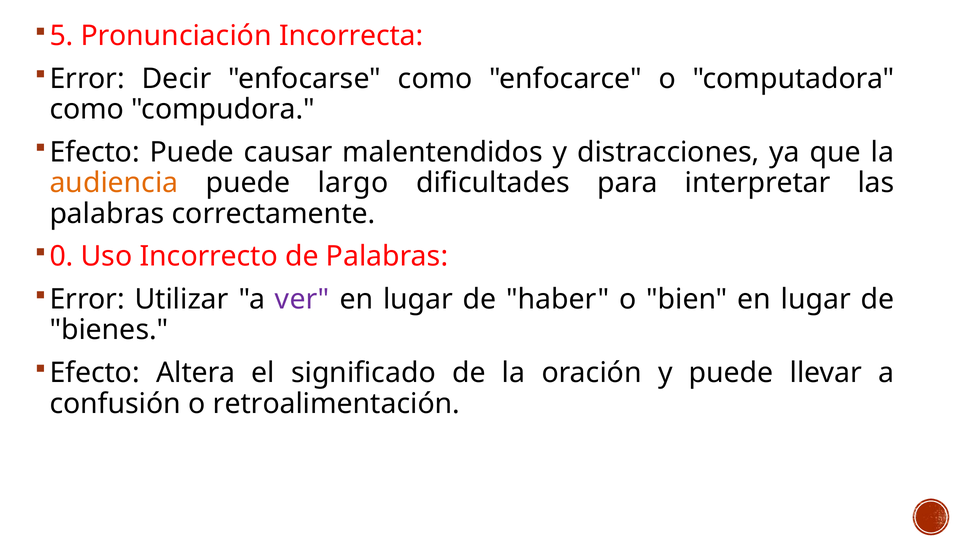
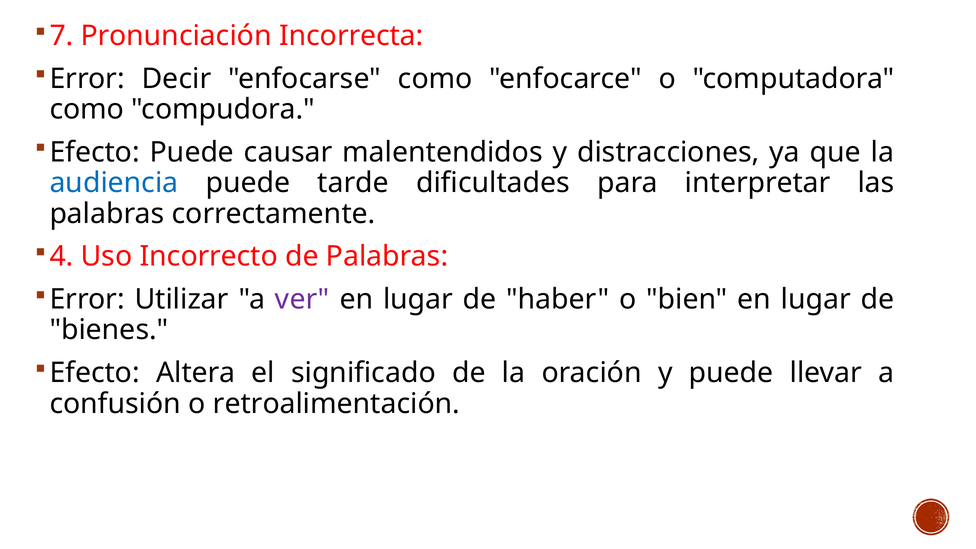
5: 5 -> 7 (61, 36)
audiencia colour: orange -> blue (114, 183)
largo: largo -> tarde (353, 183)
0: 0 -> 4 (61, 257)
